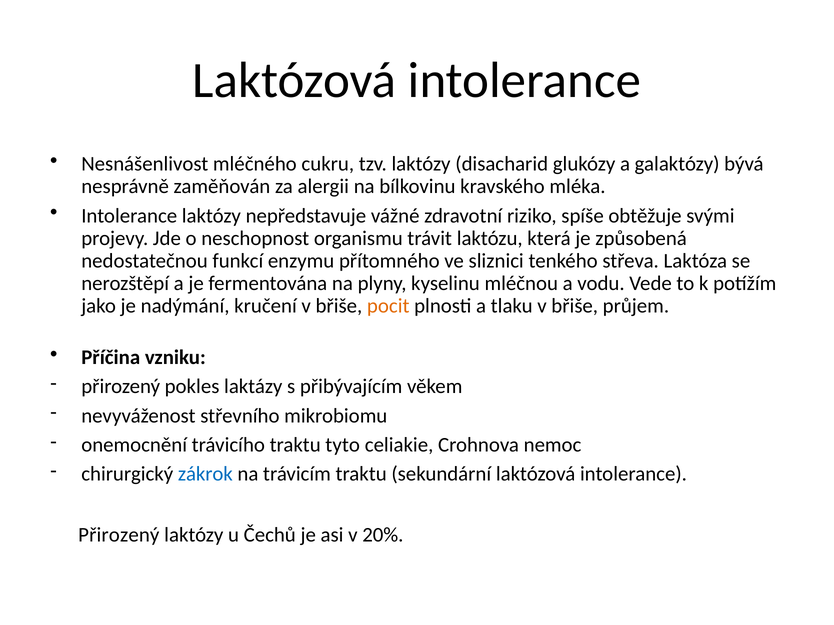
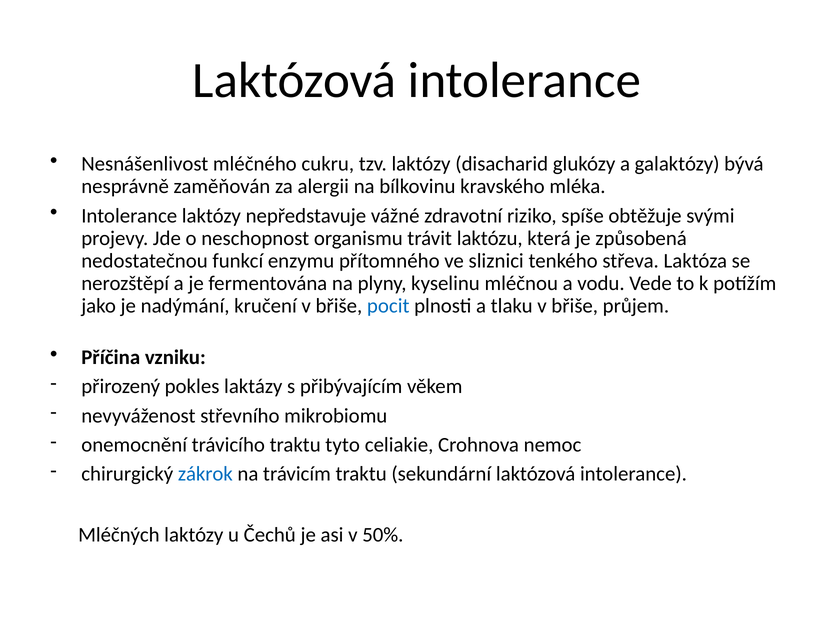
pocit colour: orange -> blue (388, 306)
Přirozený: Přirozený -> Mléčných (119, 535)
20%: 20% -> 50% (383, 535)
